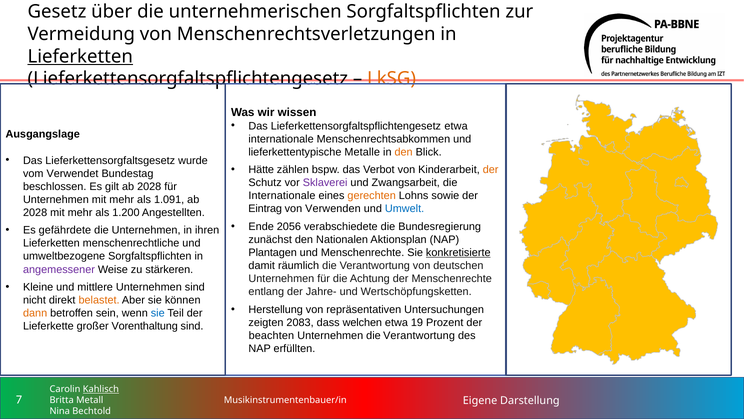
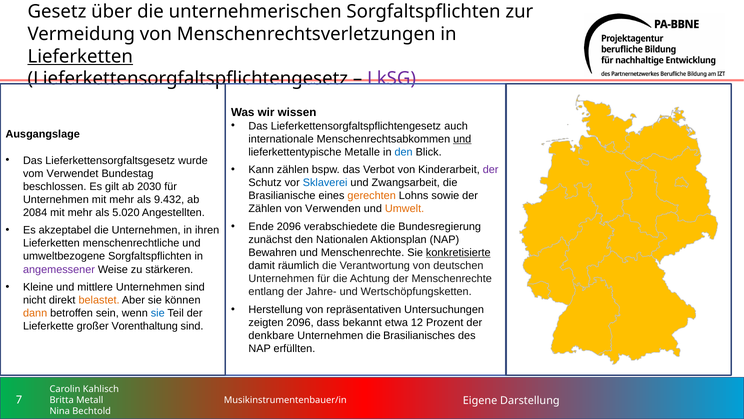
LkSG colour: orange -> purple (392, 79)
Lieferkettensorgfaltspflichtengesetz etwa: etwa -> auch (456, 126)
und underline: none -> present (462, 139)
den colour: orange -> blue (404, 152)
Hätte: Hätte -> Kann (261, 170)
der colour: orange -> purple (491, 170)
Sklaverei colour: purple -> blue (325, 183)
gilt ab 2028: 2028 -> 2030 (149, 186)
Internationale: Internationale -> Brasilianische (282, 196)
1.091: 1.091 -> 9.432 (169, 199)
Eintrag: Eintrag -> Zählen (265, 209)
Umwelt colour: blue -> orange (405, 209)
2028: 2028 -> 2084 (35, 212)
1.200: 1.200 -> 5.020 (126, 212)
Ende 2056: 2056 -> 2096 (289, 226)
gefährdete: gefährdete -> akzeptabel (65, 230)
Plantagen: Plantagen -> Bewahren (273, 252)
zeigten 2083: 2083 -> 2096 (300, 322)
welchen: welchen -> bekannt (362, 322)
19: 19 -> 12 (417, 322)
beachten: beachten -> denkbare (271, 335)
Unternehmen die Verantwortung: Verantwortung -> Brasilianisches (419, 335)
Kahlisch underline: present -> none (101, 389)
